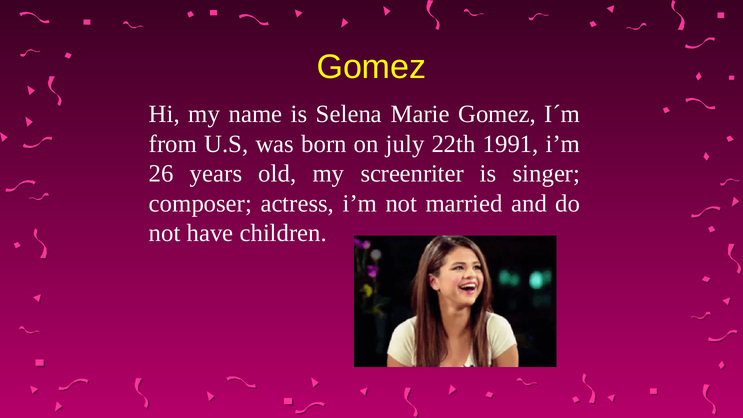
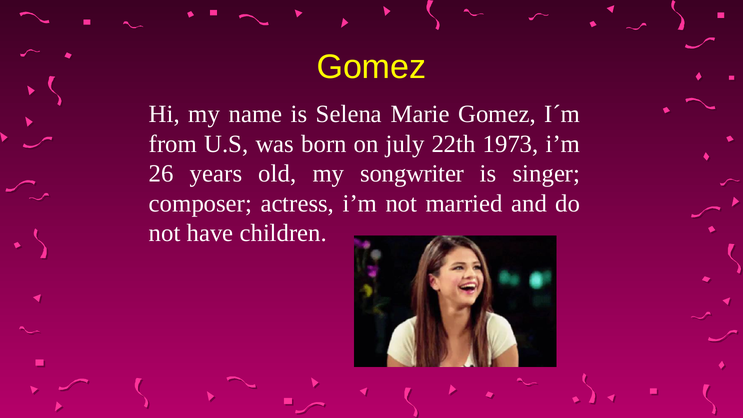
1991: 1991 -> 1973 (511, 144)
screenriter: screenriter -> songwriter (412, 174)
